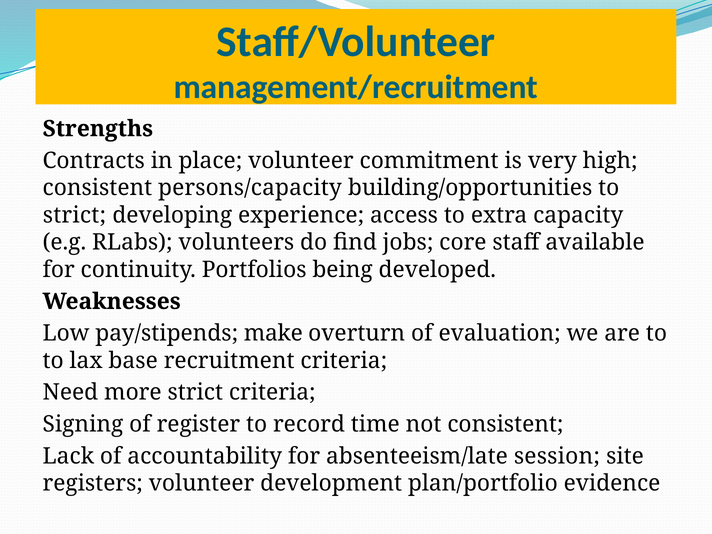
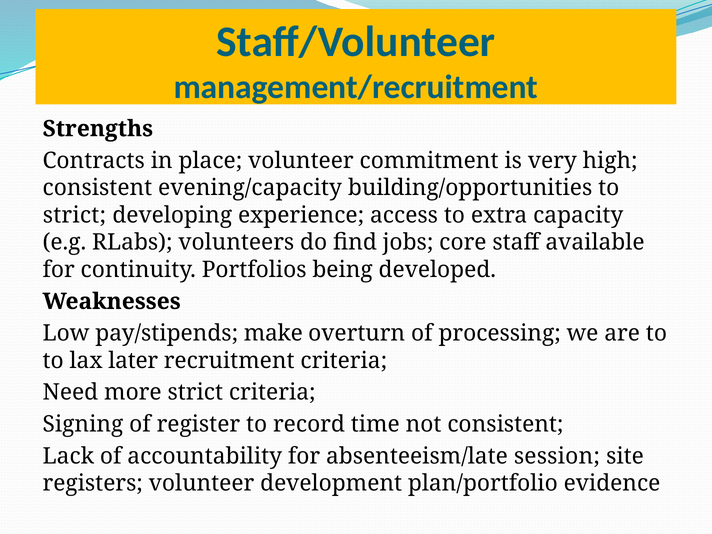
persons/capacity: persons/capacity -> evening/capacity (250, 188)
evaluation: evaluation -> processing (500, 333)
base: base -> later (133, 361)
